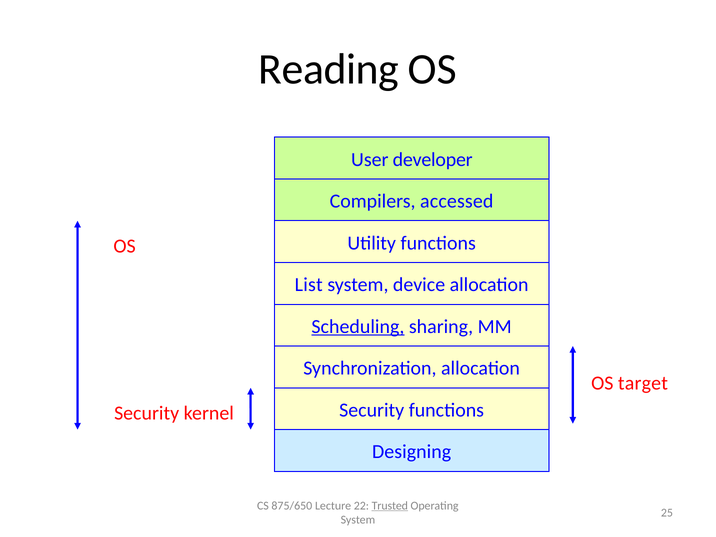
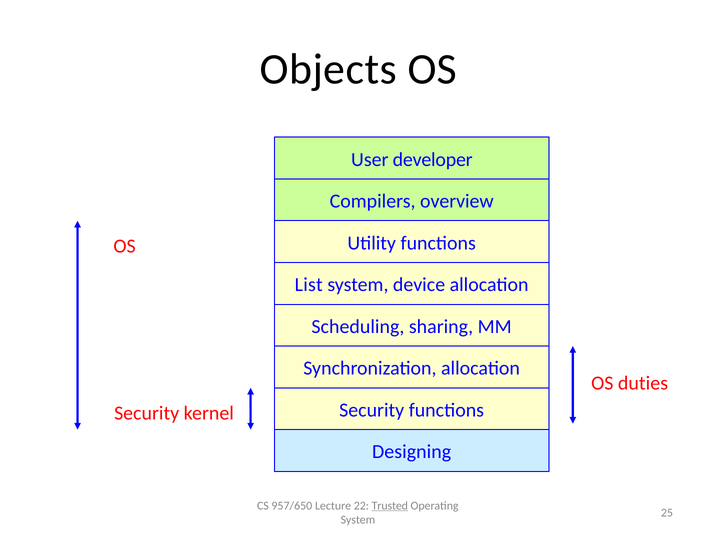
Reading: Reading -> Objects (328, 69)
accessed: accessed -> overview (457, 201)
Scheduling underline: present -> none (358, 327)
target: target -> duties (643, 383)
875/650: 875/650 -> 957/650 (292, 506)
